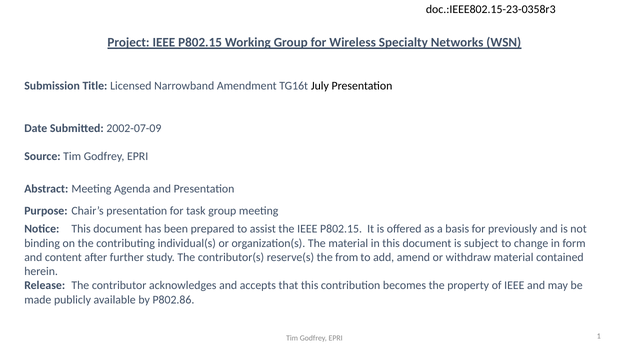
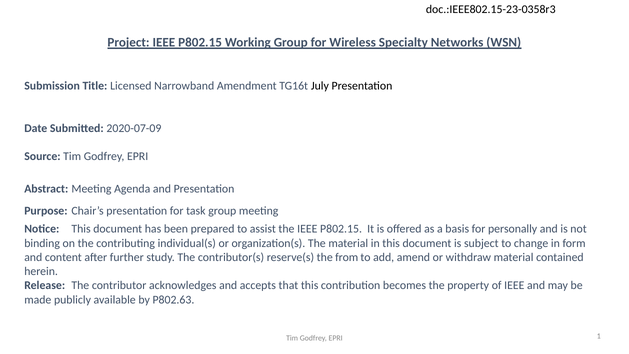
2002-07-09: 2002-07-09 -> 2020-07-09 (134, 128)
previously: previously -> personally (513, 229)
P802.86: P802.86 -> P802.63 (173, 300)
